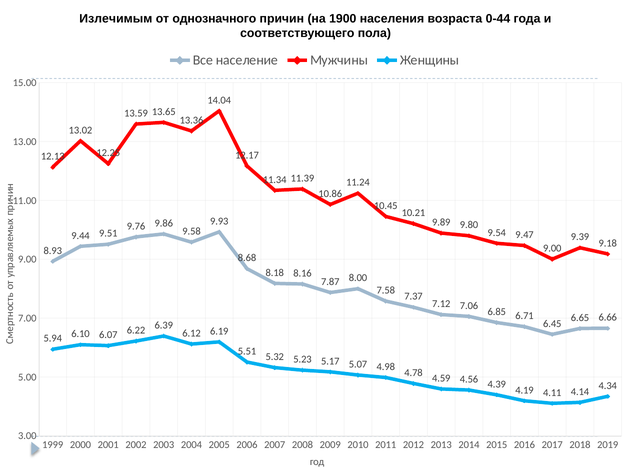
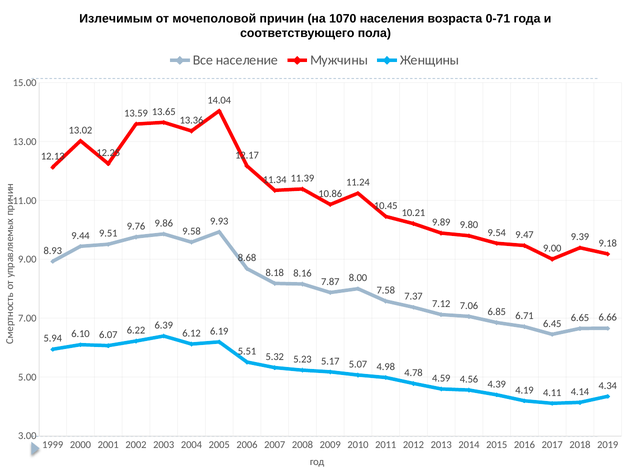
однозначного: однозначного -> мочеполовой (214, 19)
1900: 1900 -> 1070 (343, 19)
0-44: 0-44 -> 0-71 (498, 19)
